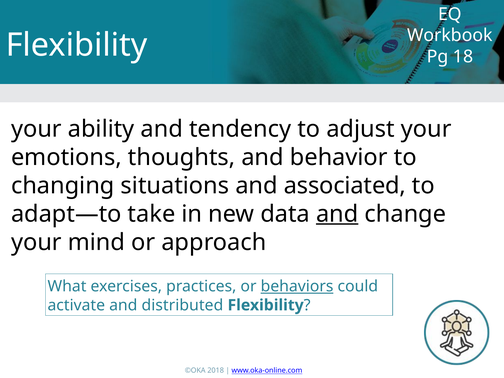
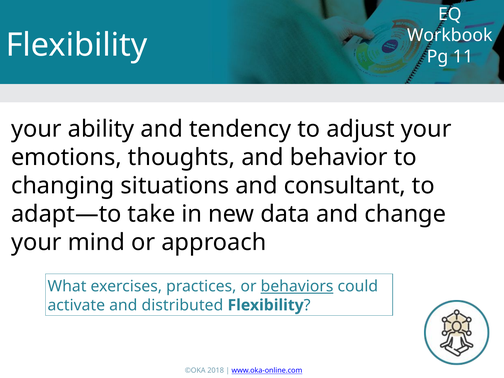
18: 18 -> 11 (463, 57)
associated: associated -> consultant (345, 186)
and underline: present -> none (337, 214)
